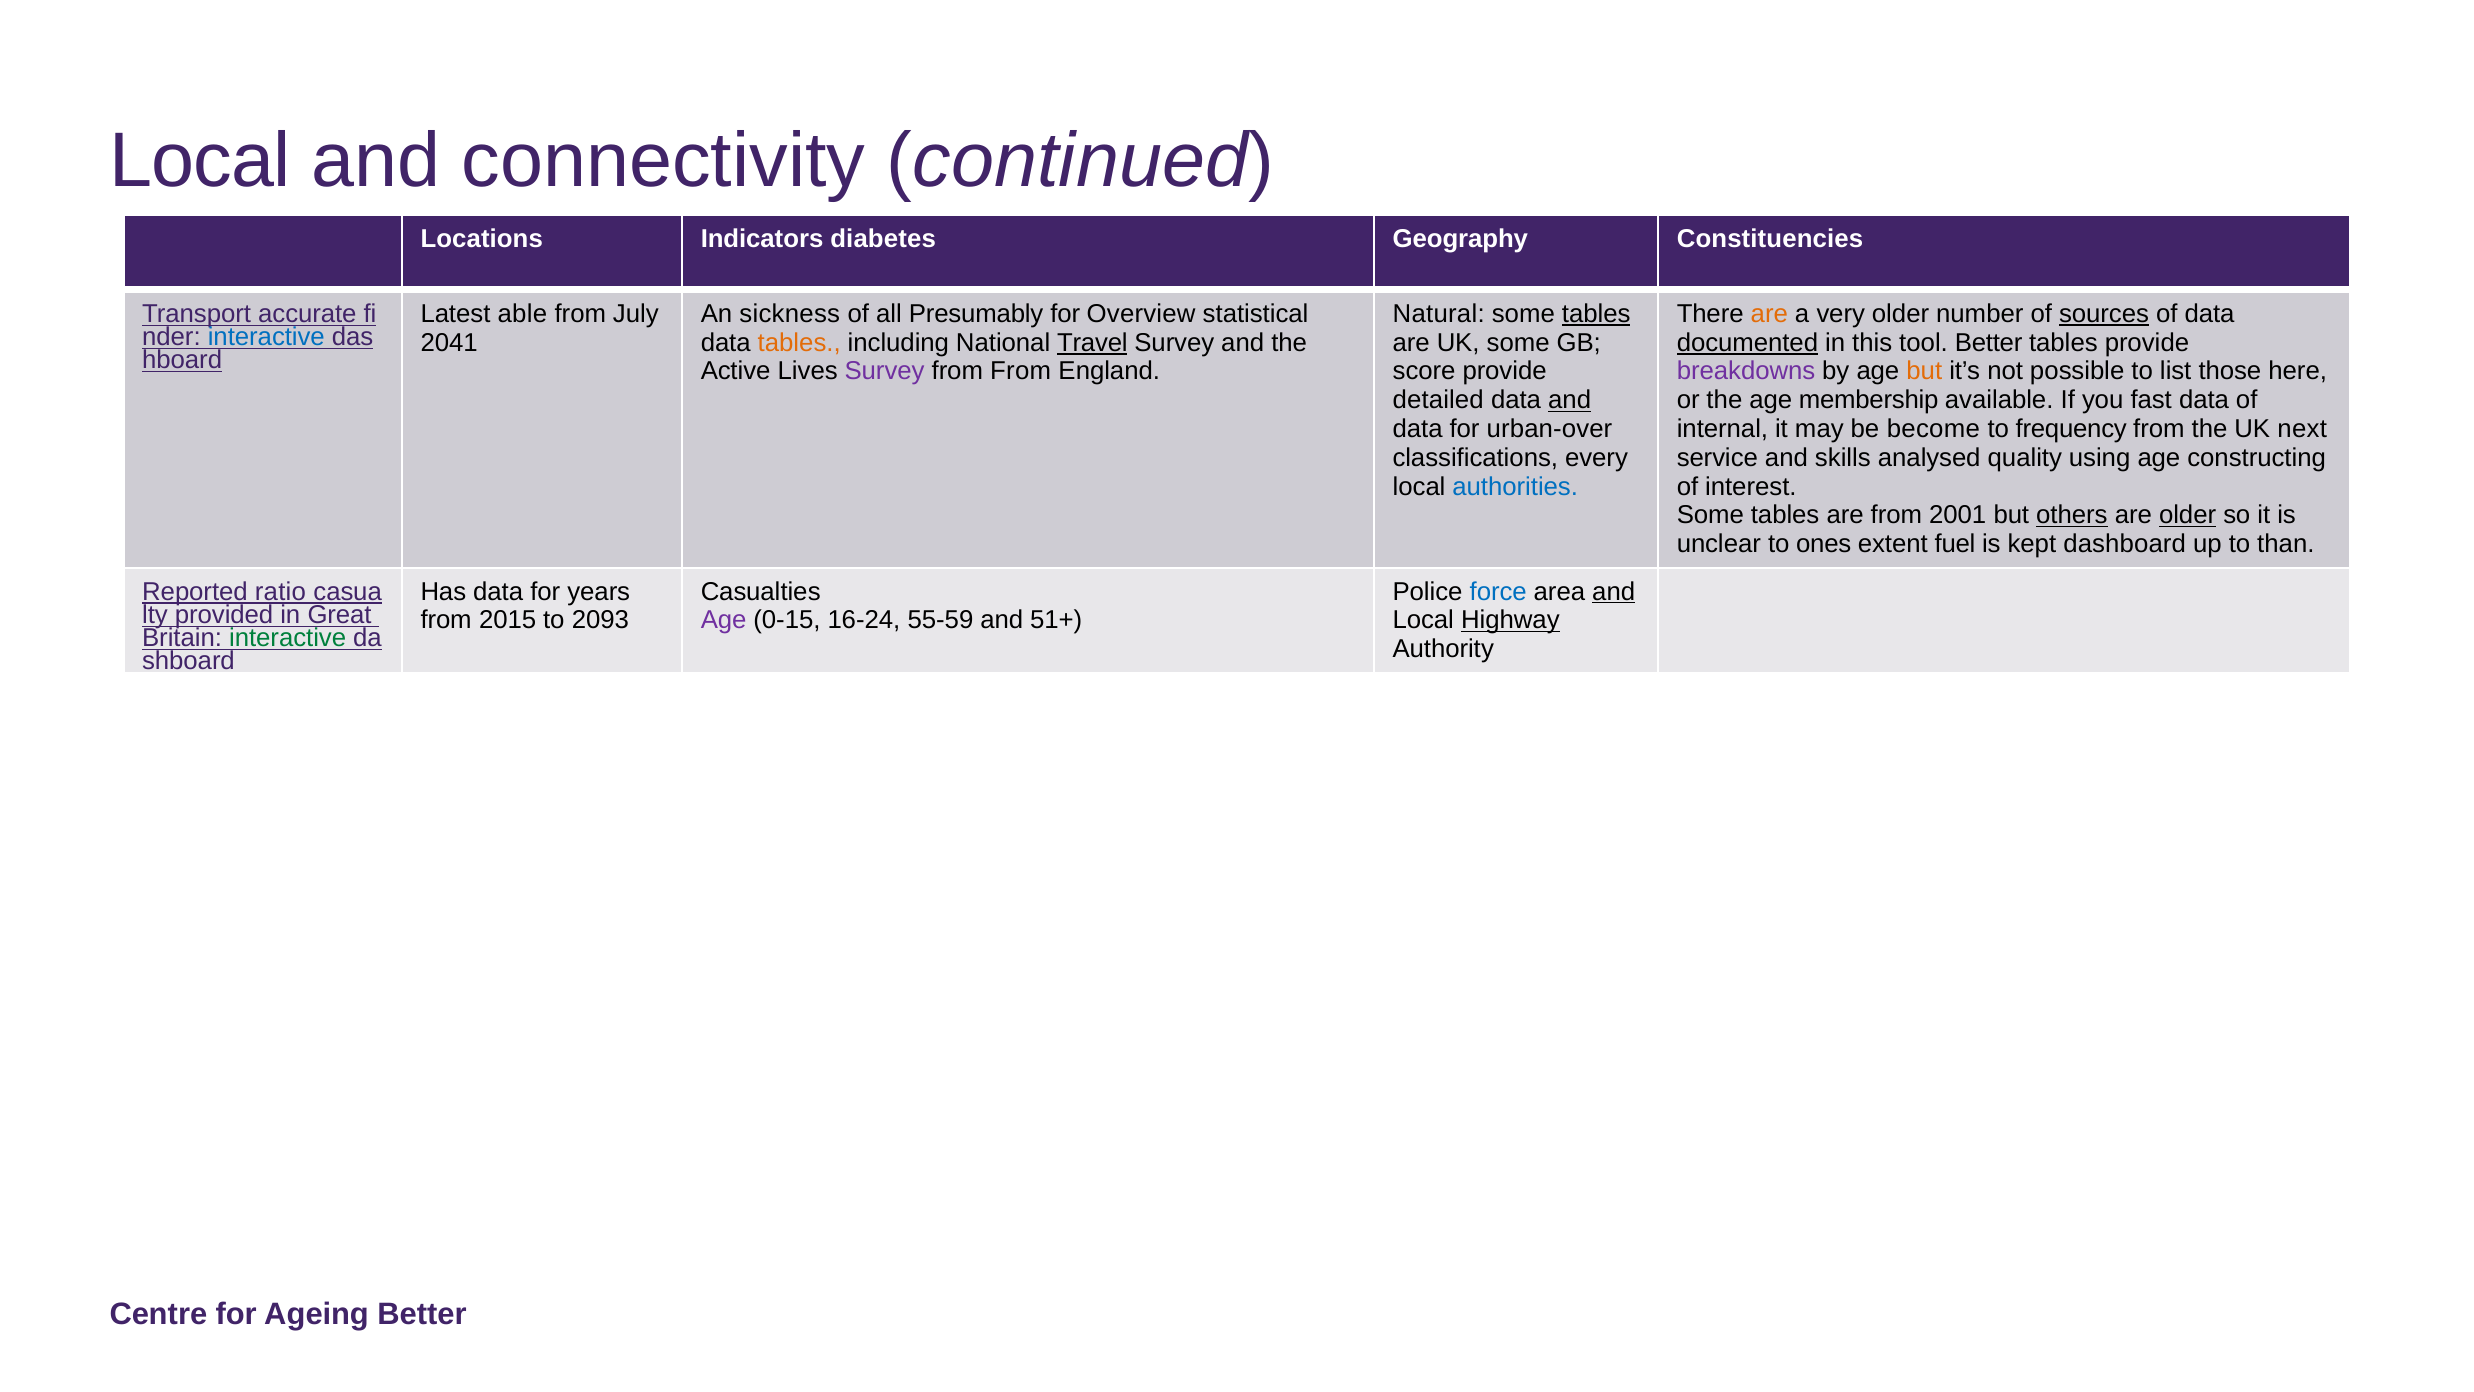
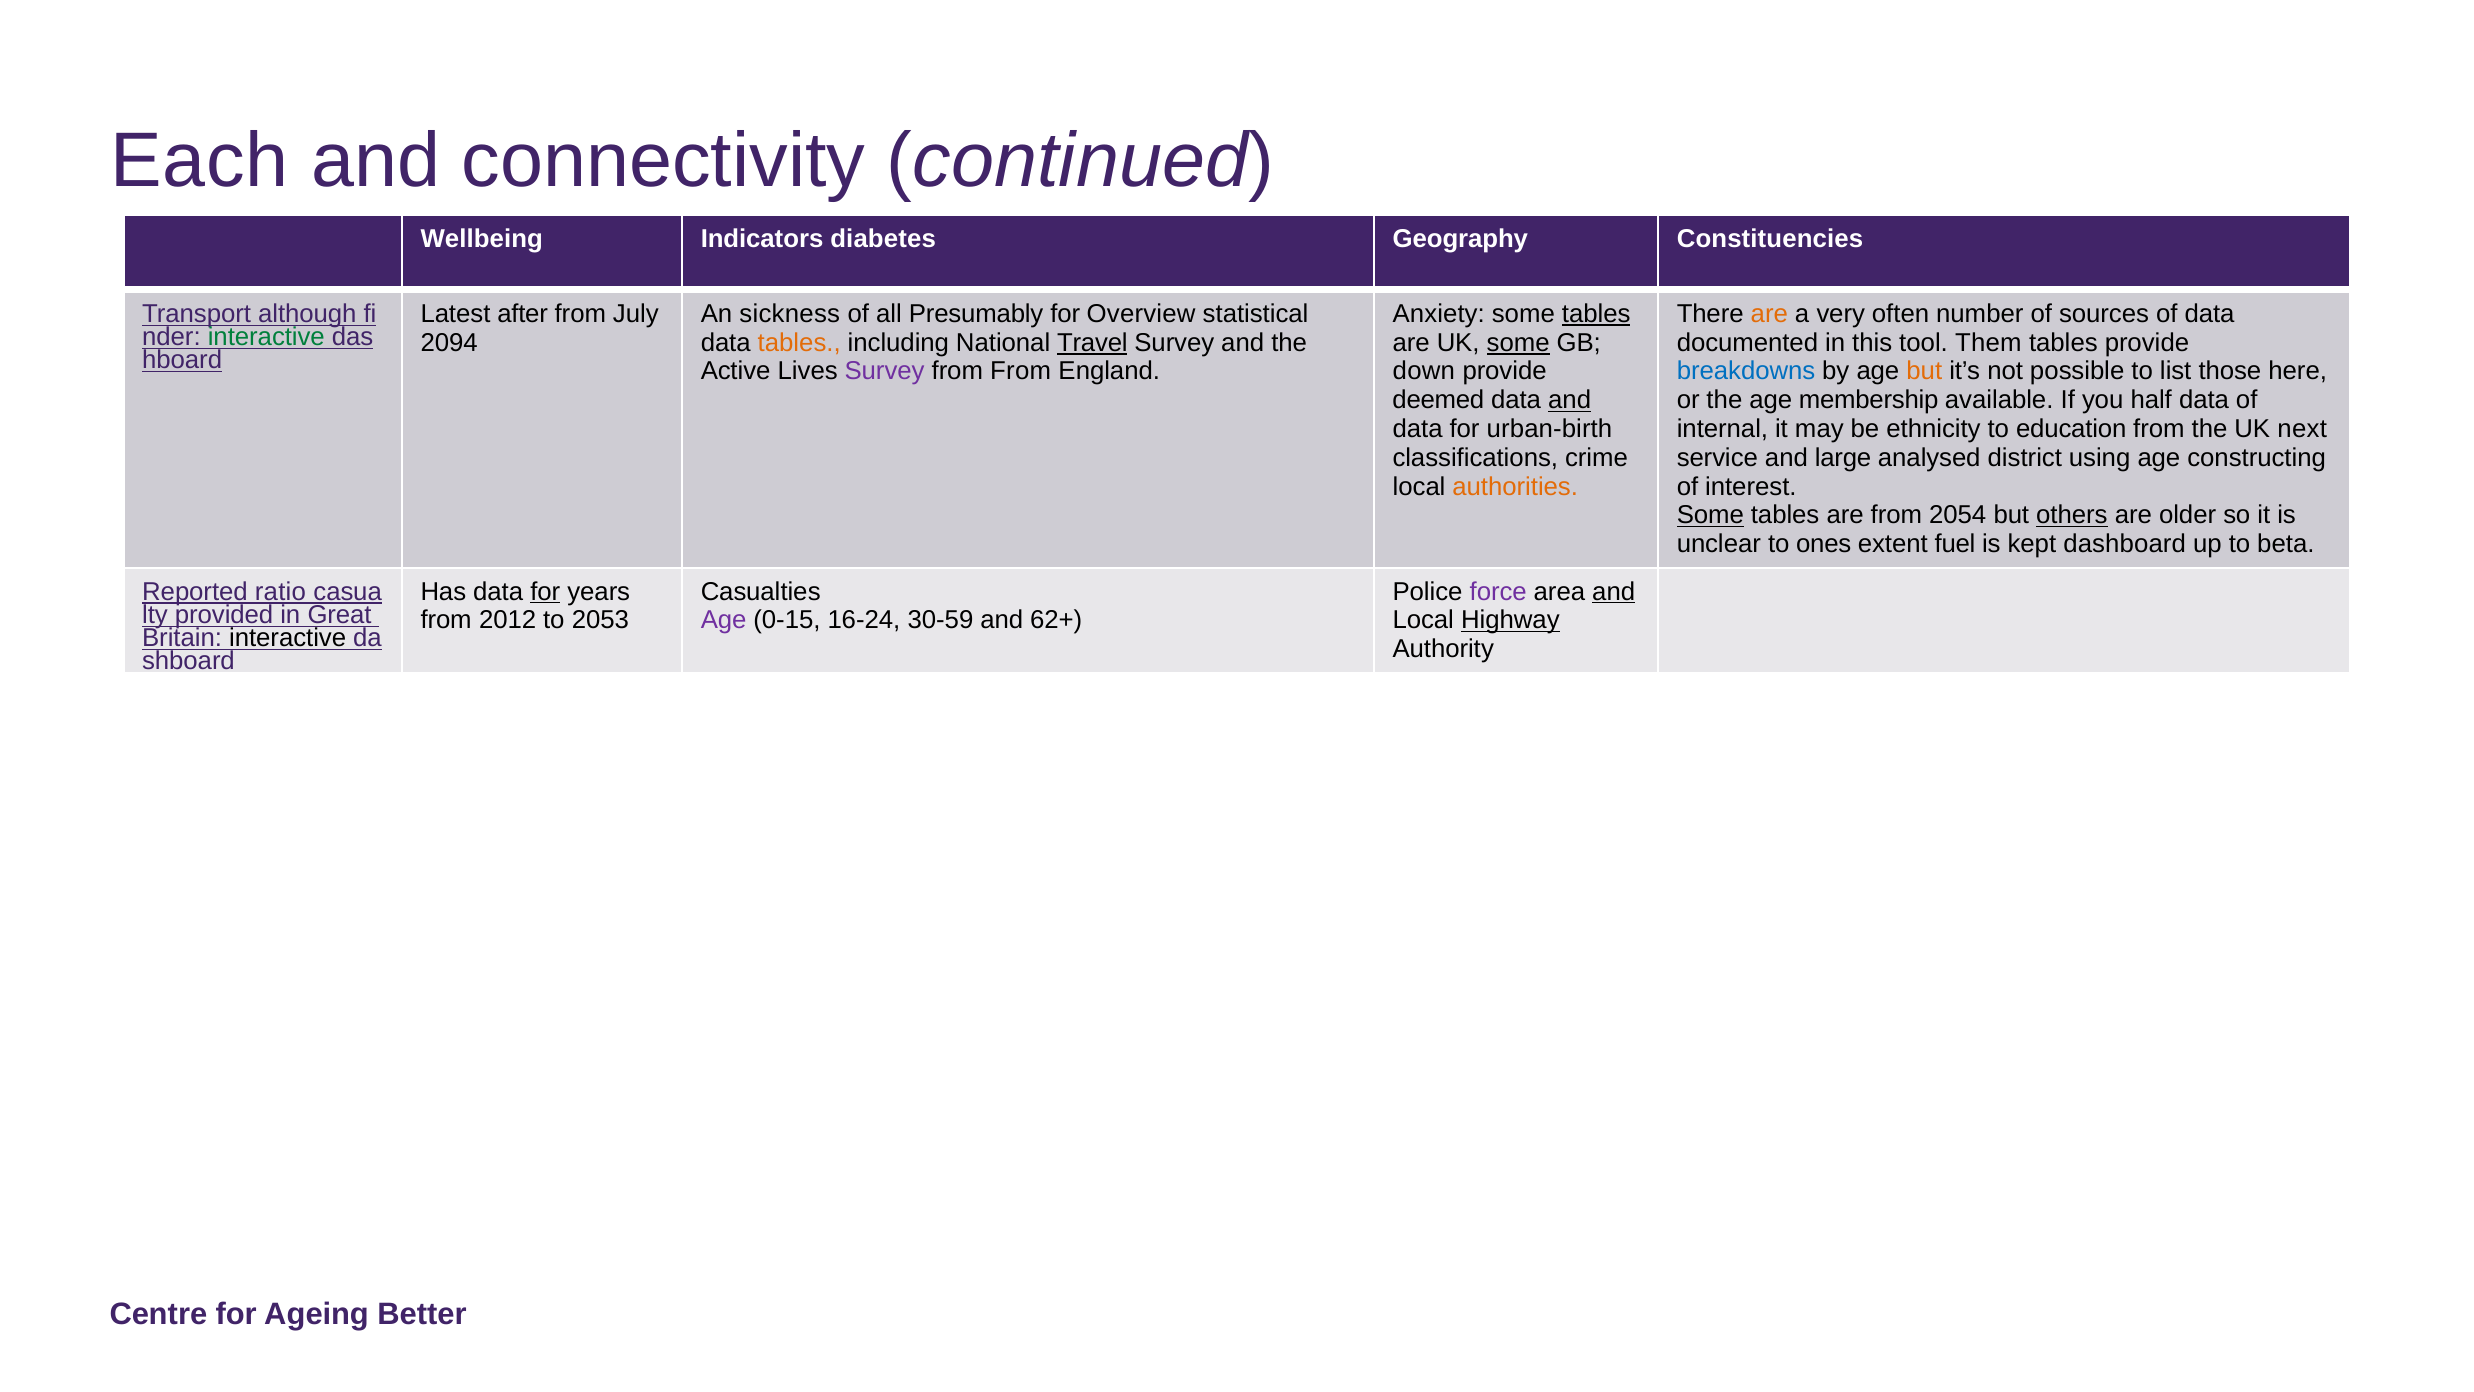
Local: Local -> Each (199, 161)
Locations: Locations -> Wellbeing (482, 239)
accurate: accurate -> although (307, 314)
able: able -> after (523, 314)
Natural: Natural -> Anxiety (1439, 314)
very older: older -> often (1901, 314)
sources underline: present -> none (2104, 314)
interactive colour: blue -> green (266, 337)
2041: 2041 -> 2094 (449, 343)
some underline: none -> present (1518, 343)
documented underline: present -> none (1747, 343)
tool Better: Better -> Them (1988, 343)
score: score -> down (1424, 371)
breakdowns colour: purple -> blue (1746, 371)
detailed: detailed -> deemed (1438, 400)
fast: fast -> half (2151, 400)
urban-over: urban-over -> urban-birth (1550, 429)
become: become -> ethnicity (1934, 429)
frequency: frequency -> education (2071, 429)
every: every -> crime (1597, 458)
skills: skills -> large (1843, 458)
quality: quality -> district (2025, 458)
authorities colour: blue -> orange (1515, 486)
Some underline: none -> present (1710, 515)
2001: 2001 -> 2054 (1958, 515)
older underline: present -> none (2188, 515)
than: than -> beta (2286, 544)
for underline: none -> present (545, 591)
force colour: blue -> purple (1498, 591)
2015: 2015 -> 2012 (508, 620)
2093: 2093 -> 2053 (600, 620)
55-59: 55-59 -> 30-59 (940, 620)
51+: 51+ -> 62+ (1056, 620)
interactive colour: green -> black (288, 638)
